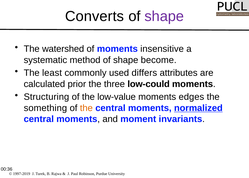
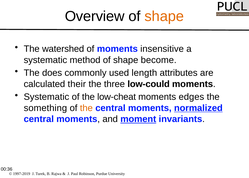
Converts: Converts -> Overview (95, 16)
shape colour: purple -> orange (164, 16)
least: least -> does (52, 73)
differs: differs -> length (144, 73)
prior: prior -> their (77, 84)
Structuring: Structuring -> Systematic (46, 97)
low-value: low-value -> low-cheat (117, 97)
moment underline: none -> present (138, 119)
